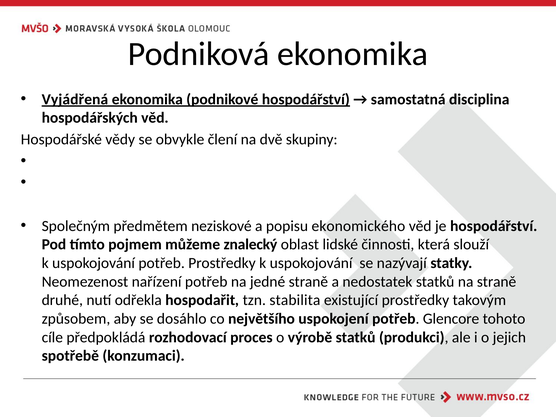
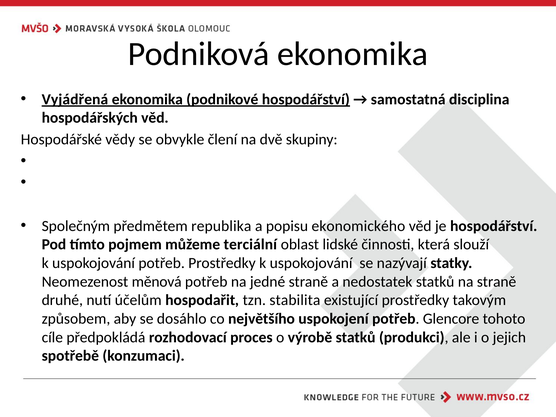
neziskové: neziskové -> republika (221, 226)
znalecký: znalecký -> terciální (250, 245)
nařízení: nařízení -> měnová (157, 282)
odřekla: odřekla -> účelům (138, 300)
